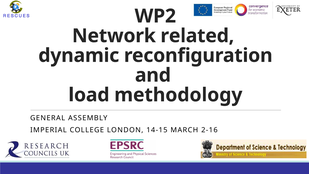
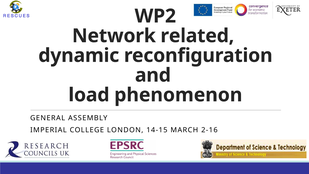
methodology: methodology -> phenomenon (178, 95)
